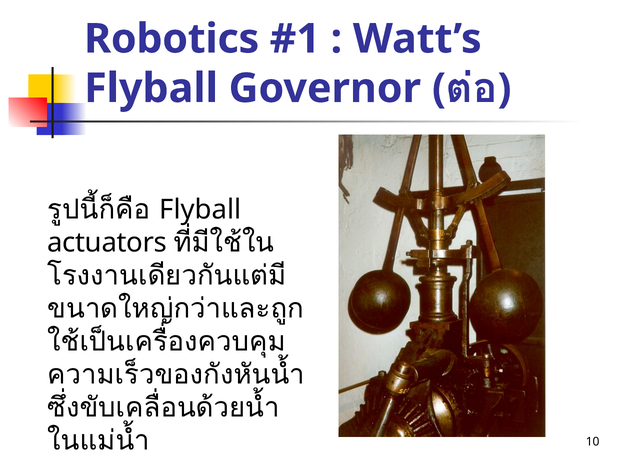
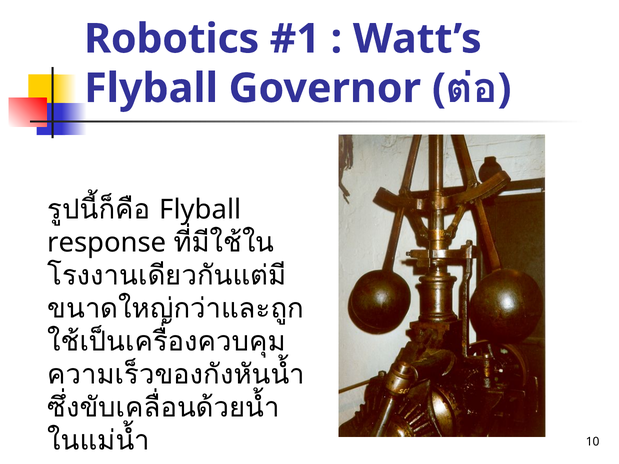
actuators: actuators -> response (107, 243)
